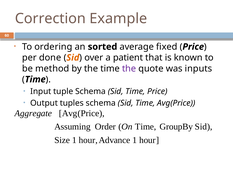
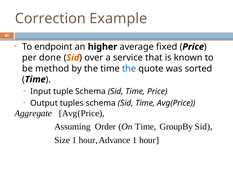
ordering: ordering -> endpoint (53, 47)
sorted: sorted -> higher (103, 47)
patient: patient -> service (128, 58)
the colour: purple -> blue (129, 69)
inputs: inputs -> sorted (199, 69)
